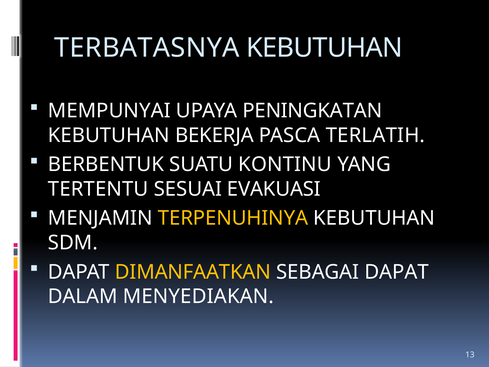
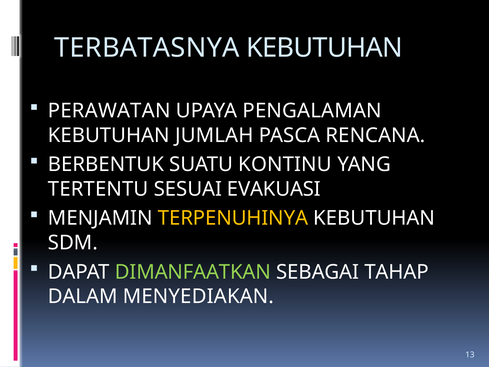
MEMPUNYAI: MEMPUNYAI -> PERAWATAN (109, 111)
PENINGKATAN: PENINGKATAN -> PENGALAMAN (312, 111)
BEKERJA: BEKERJA -> JUMLAH (214, 135)
TERLATIH: TERLATIH -> RENCANA (375, 135)
DIMANFAATKAN colour: yellow -> light green (193, 272)
SEBAGAI DAPAT: DAPAT -> TAHAP (397, 272)
